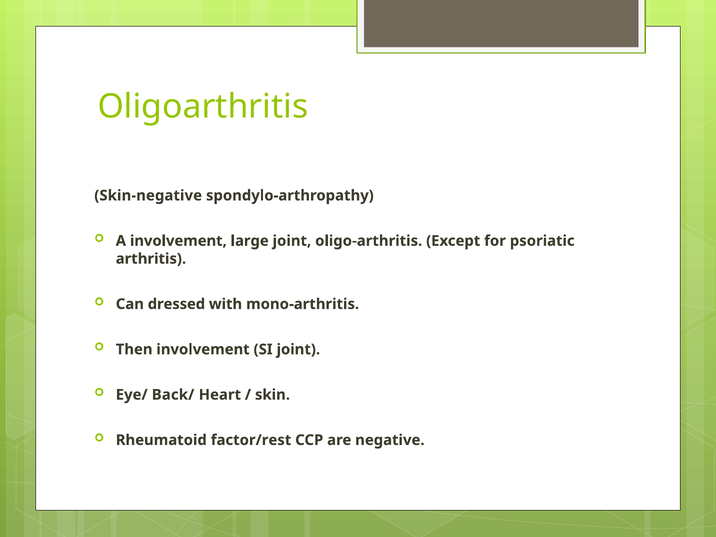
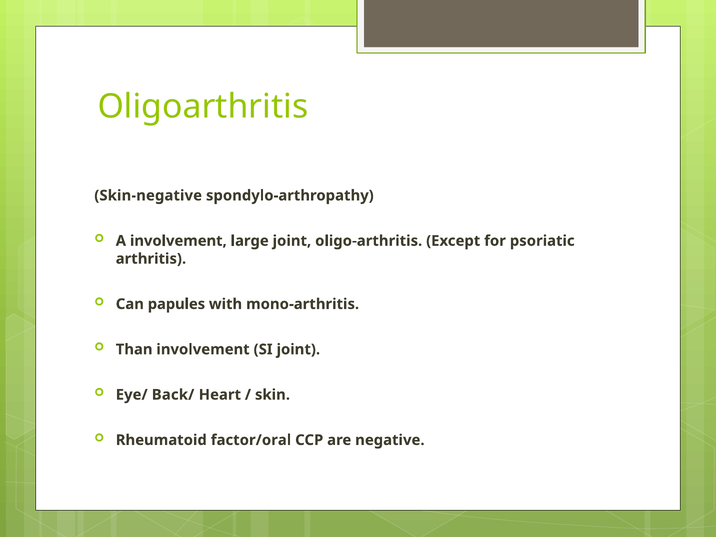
dressed: dressed -> papules (176, 304)
Then: Then -> Than (134, 349)
factor/rest: factor/rest -> factor/oral (251, 440)
